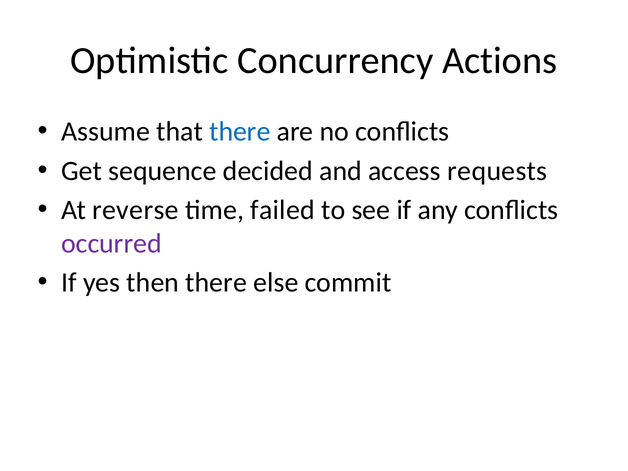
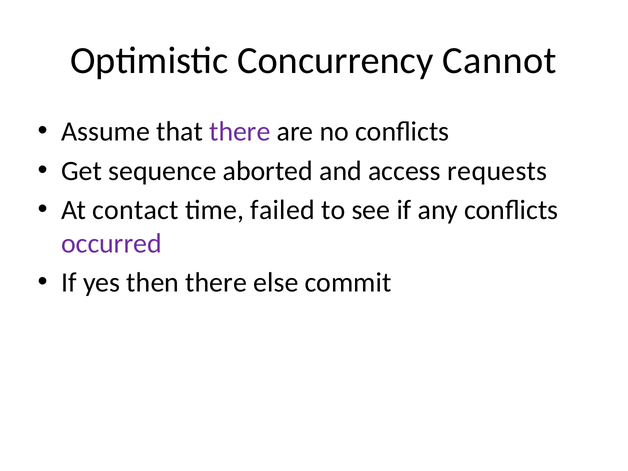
Actions: Actions -> Cannot (499, 61)
there colour: blue -> purple (240, 132)
decided: decided -> aborted (268, 171)
reverse: reverse -> contact (135, 210)
